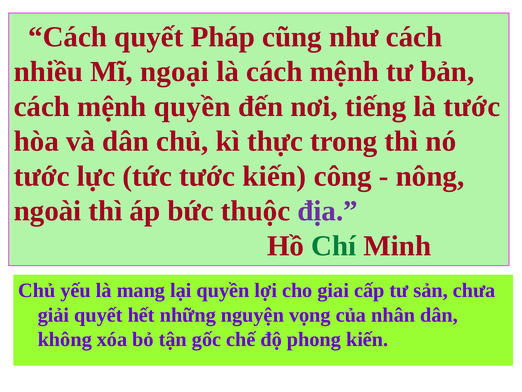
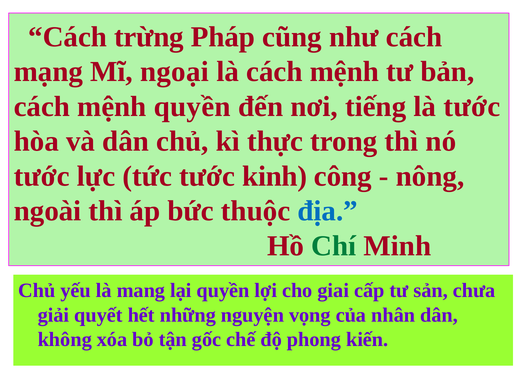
Cách quyết: quyết -> trừng (149, 37)
nhiều: nhiều -> mạng (48, 72)
tước kiến: kiến -> kinh (275, 176)
địa colour: purple -> blue (328, 211)
